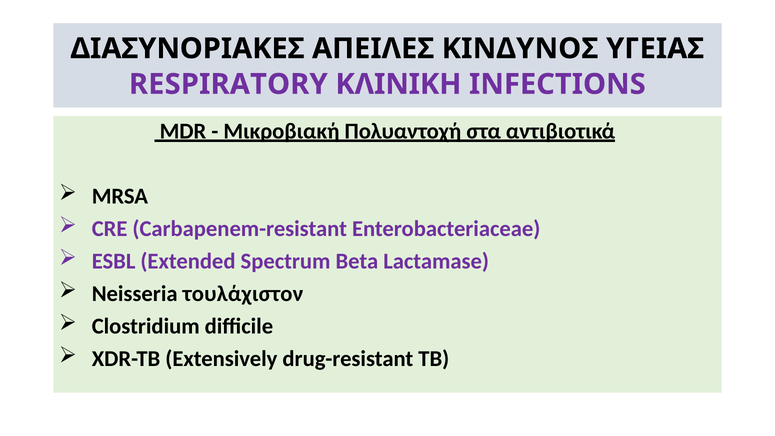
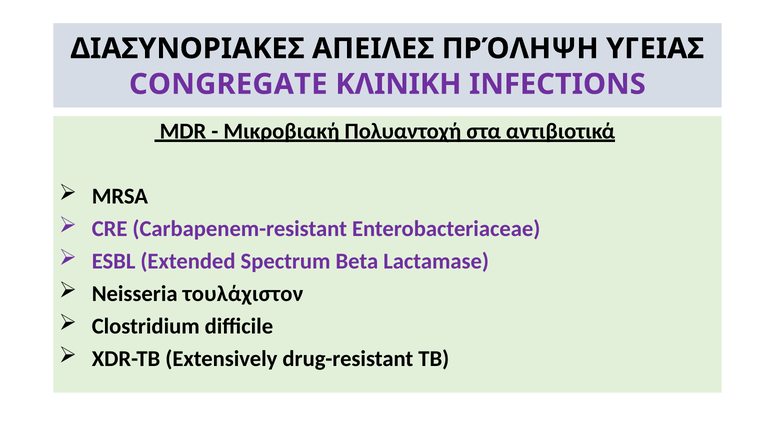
ΚΙΝΔΥΝΟΣ: ΚΙΝΔΥΝΟΣ -> ΠΡΌΛΗΨΗ (520, 49)
RESPIRATORY: RESPIRATORY -> CONGREGATE (228, 84)
